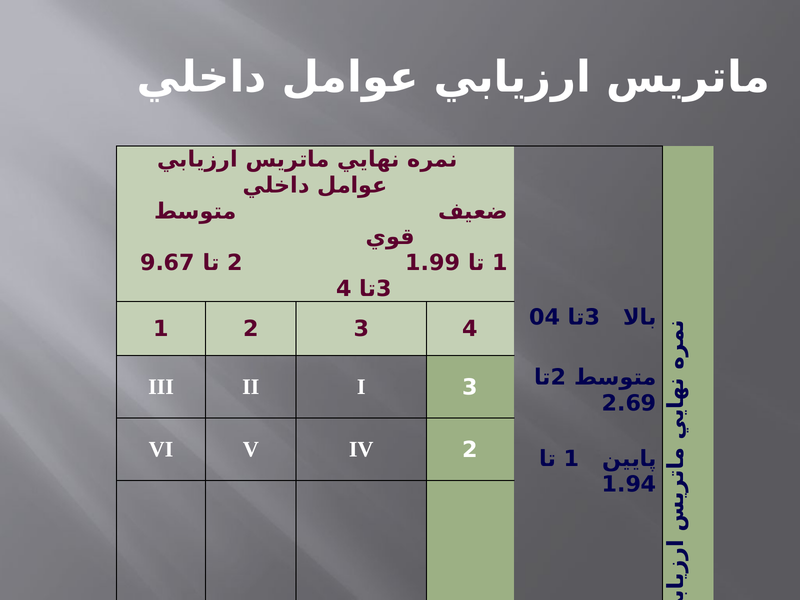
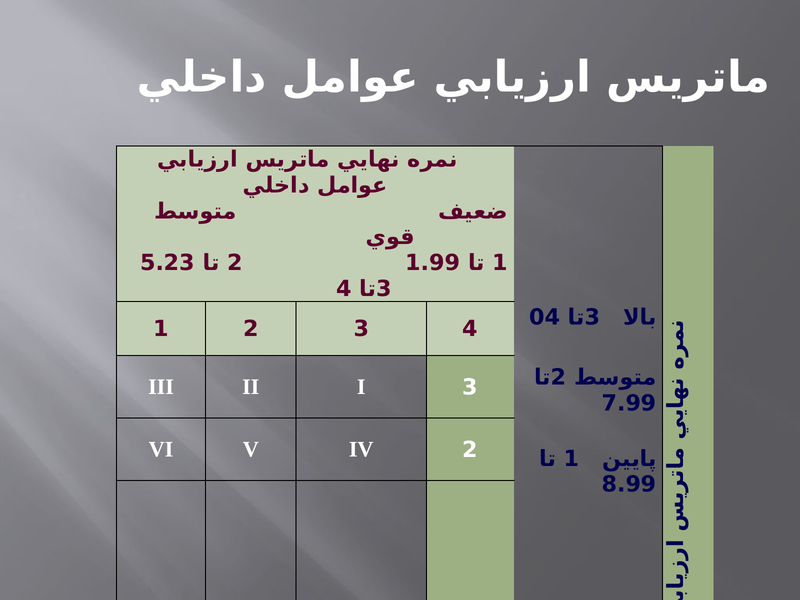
9.67: 9.67 -> 5.23 (168, 263)
2.69: 2.69 -> 7.99 (629, 403)
1.94: 1.94 -> 8.99 (629, 485)
